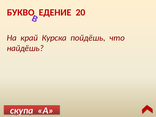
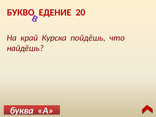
скупа: скупа -> буква (22, 111)
